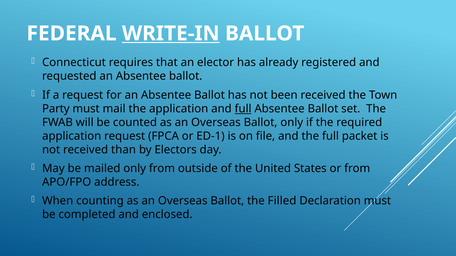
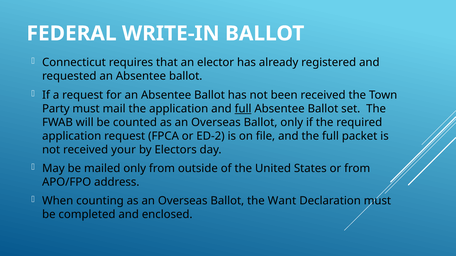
WRITE-IN underline: present -> none (171, 34)
ED-1: ED-1 -> ED-2 (211, 136)
than: than -> your (124, 150)
Filled: Filled -> Want (282, 201)
